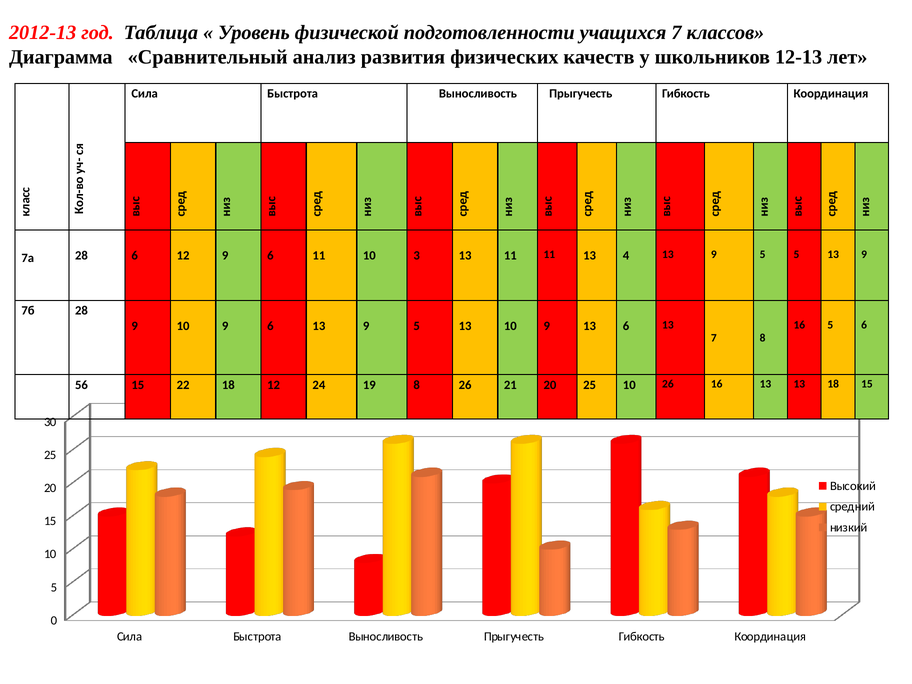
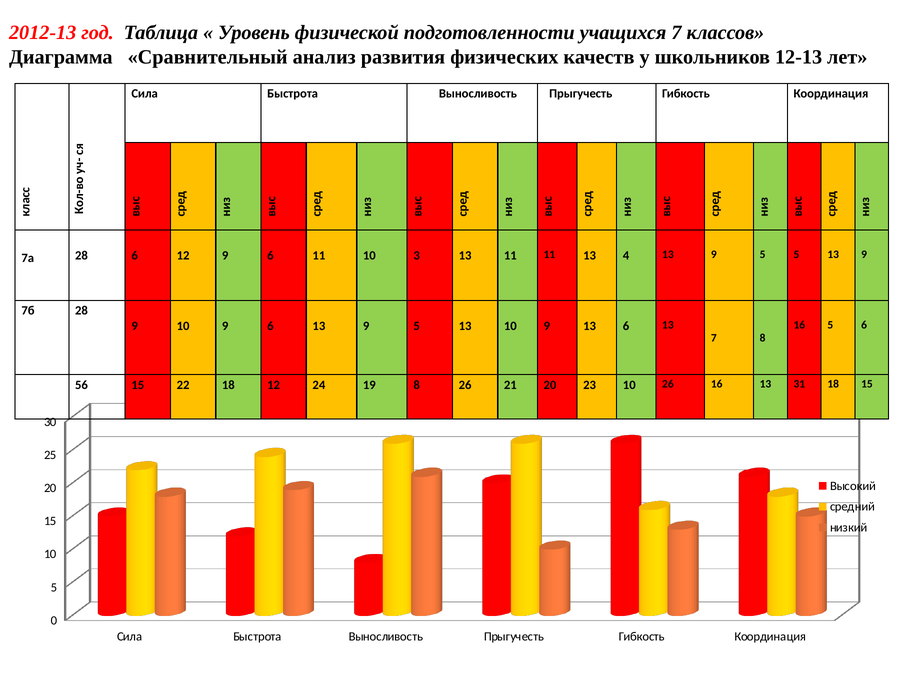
21 20 25: 25 -> 23 (590, 385)
13 13: 13 -> 31 (799, 384)
